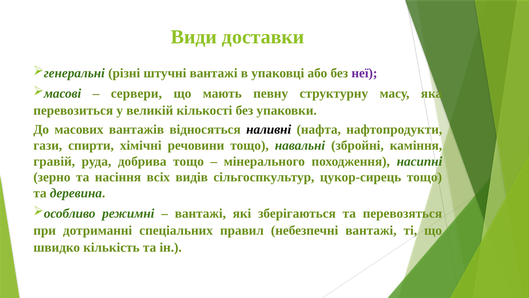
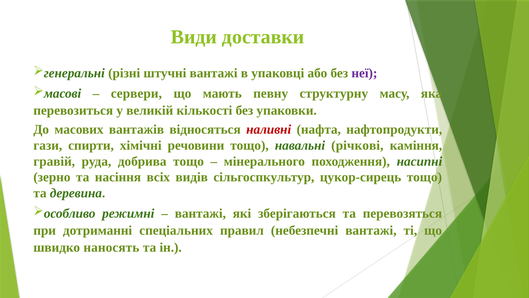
наливні colour: black -> red (269, 129)
збройні: збройні -> річкові (357, 145)
кількість: кількість -> наносять (111, 247)
